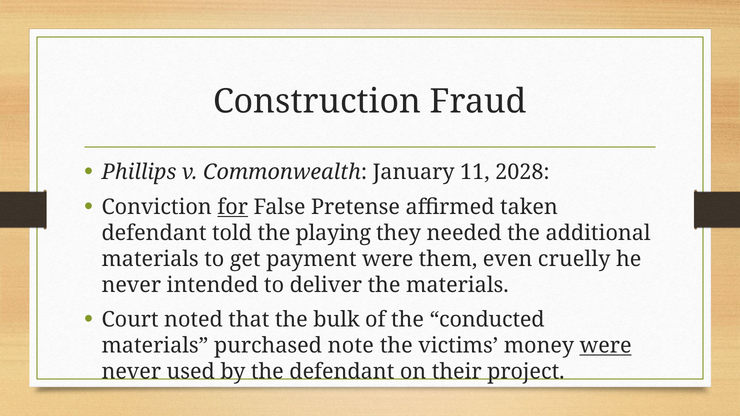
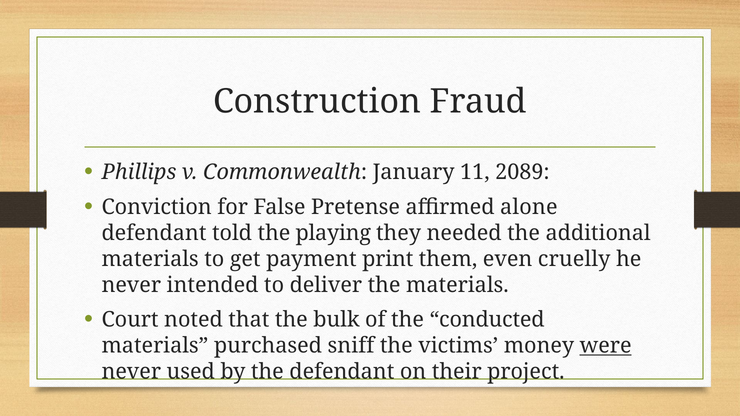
2028: 2028 -> 2089 (522, 172)
for underline: present -> none (233, 207)
taken: taken -> alone (529, 207)
payment were: were -> print (388, 259)
note: note -> sniff (351, 346)
